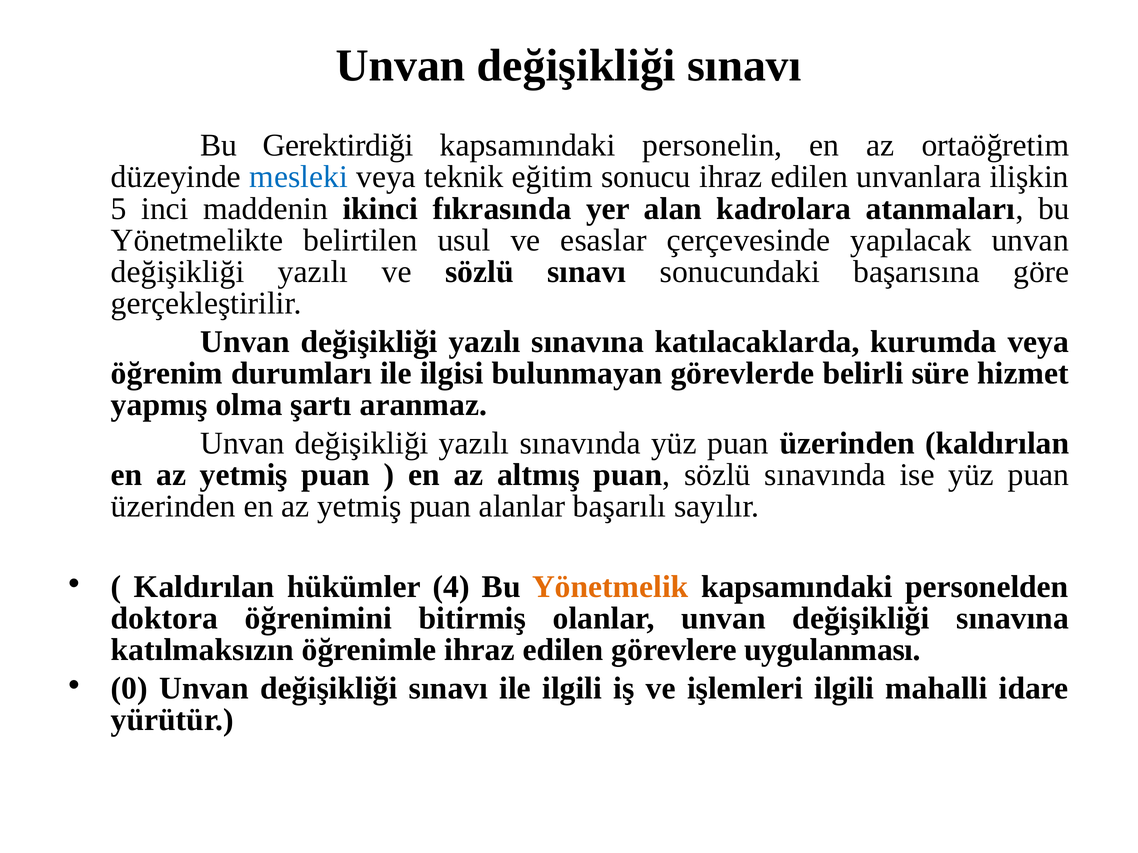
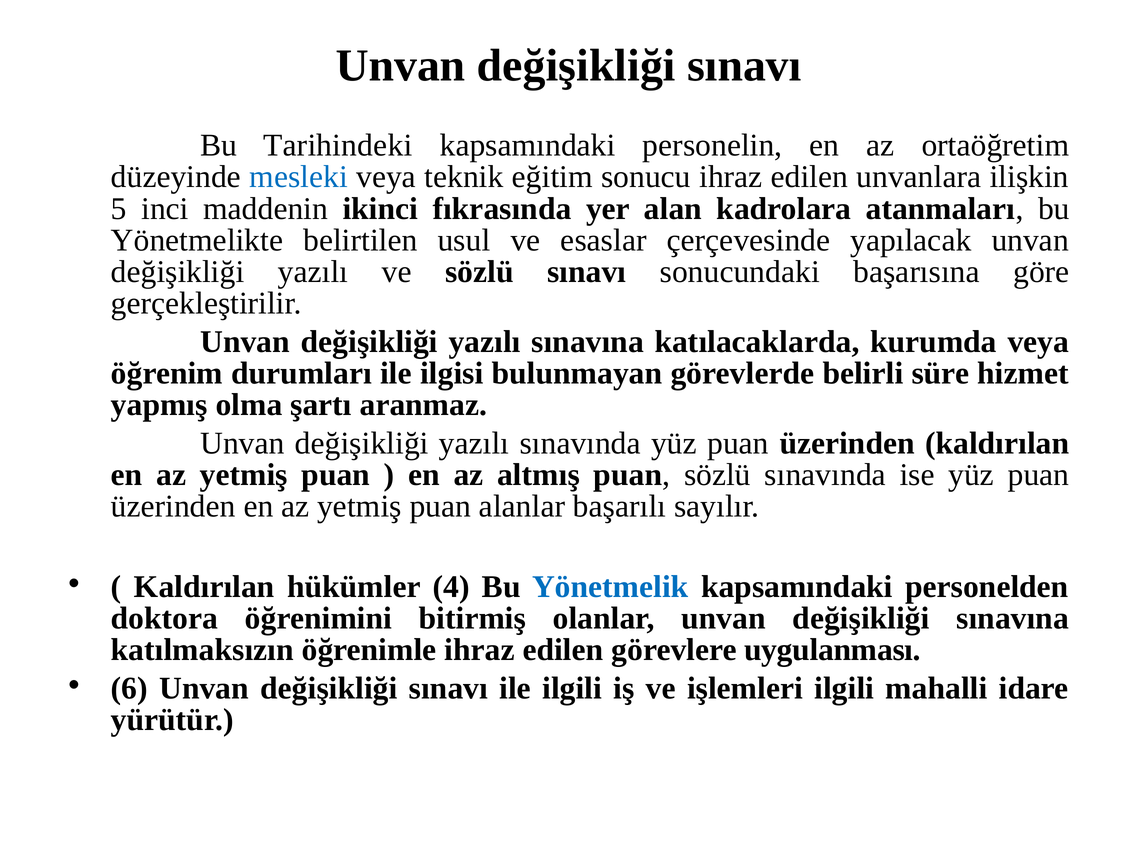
Gerektirdiği: Gerektirdiği -> Tarihindeki (338, 146)
Yönetmelik colour: orange -> blue (610, 587)
0: 0 -> 6 (129, 688)
